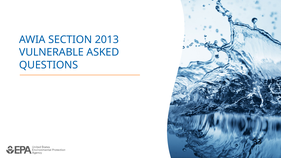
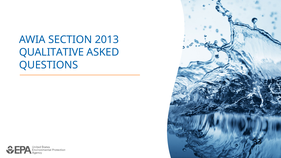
VULNERABLE: VULNERABLE -> QUALITATIVE (52, 52)
